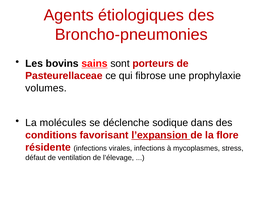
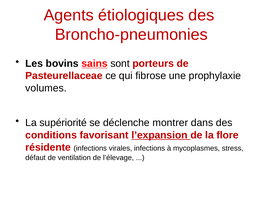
molécules: molécules -> supériorité (63, 123)
sodique: sodique -> montrer (170, 123)
